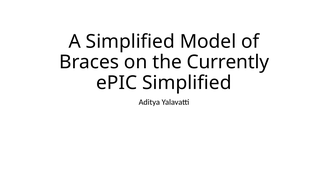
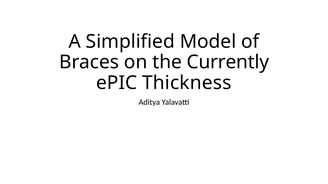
ePIC Simplified: Simplified -> Thickness (187, 83)
